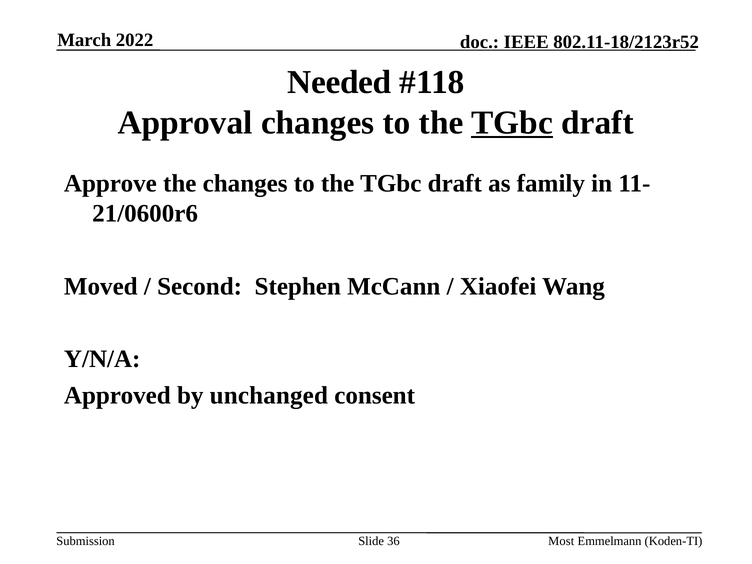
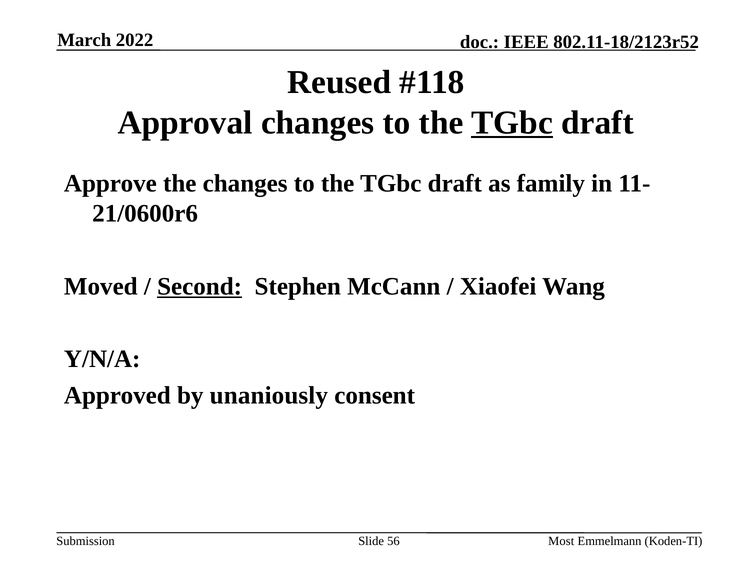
Needed: Needed -> Reused (339, 82)
Second underline: none -> present (200, 286)
unchanged: unchanged -> unaniously (269, 395)
36: 36 -> 56 (393, 541)
